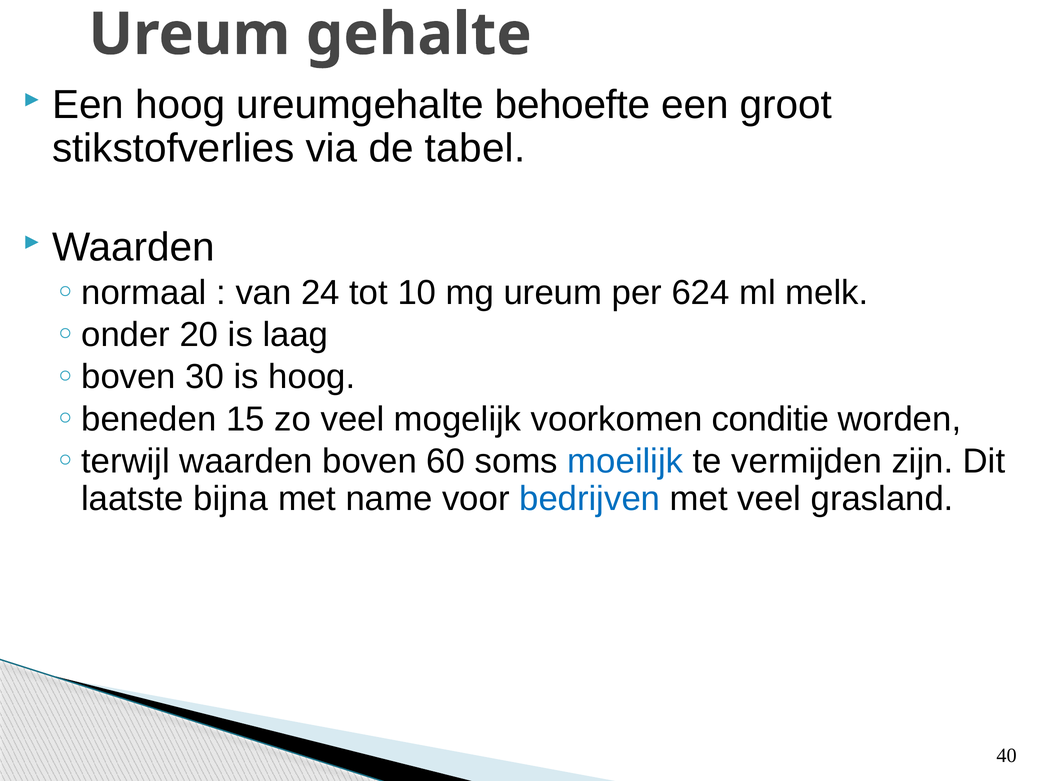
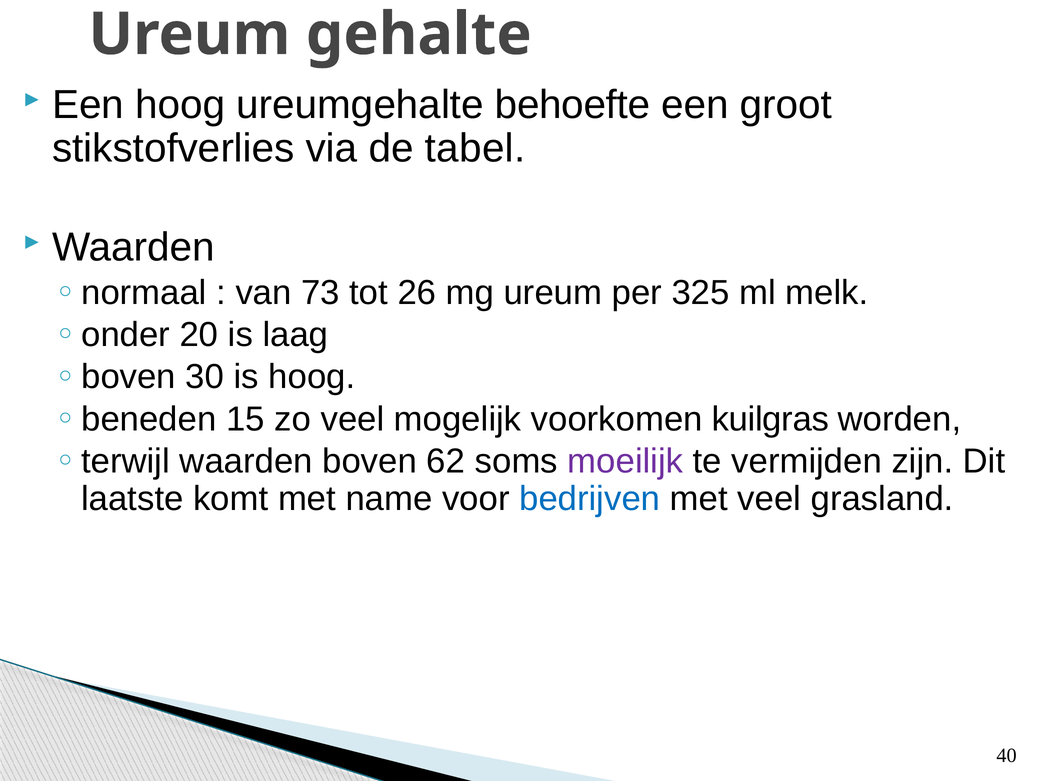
24: 24 -> 73 (320, 293)
10: 10 -> 26 (417, 293)
624: 624 -> 325 (701, 293)
conditie: conditie -> kuilgras (770, 419)
60: 60 -> 62 (446, 462)
moeilijk colour: blue -> purple (625, 462)
bijna: bijna -> komt (231, 499)
